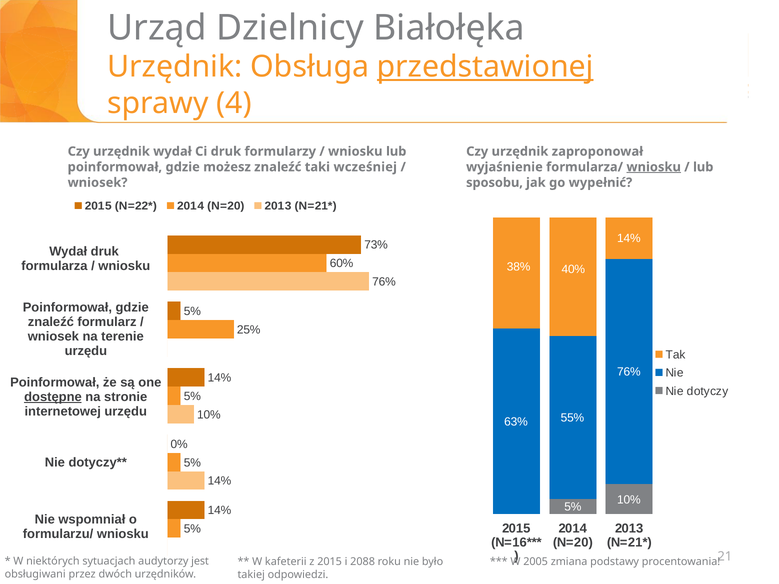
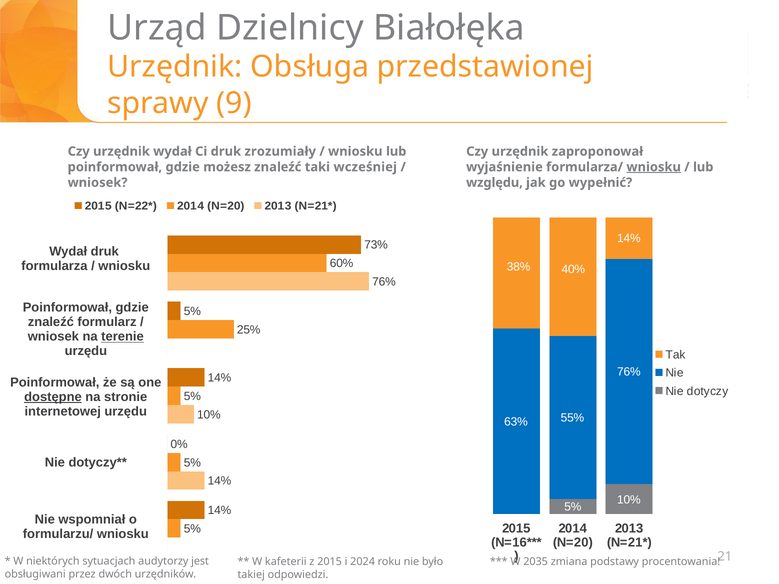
przedstawionej underline: present -> none (485, 67)
4: 4 -> 9 (234, 103)
formularzy: formularzy -> zrozumiały (280, 151)
sposobu: sposobu -> względu (494, 183)
terenie underline: none -> present (122, 337)
2088: 2088 -> 2024 (363, 562)
2005: 2005 -> 2035 (536, 562)
